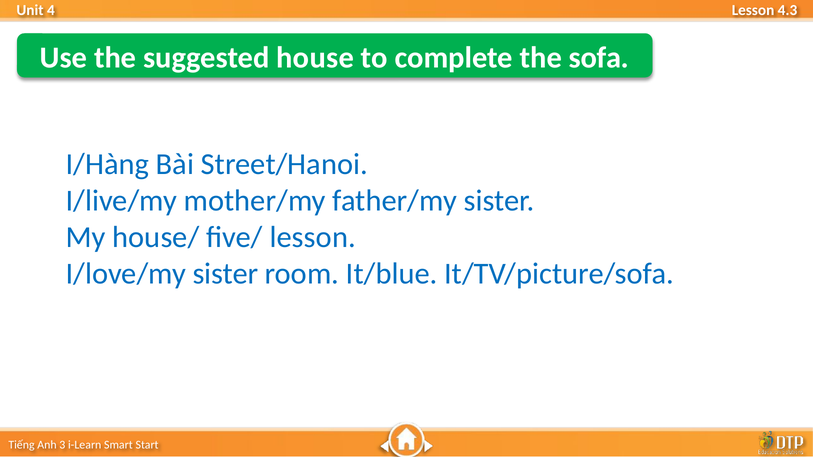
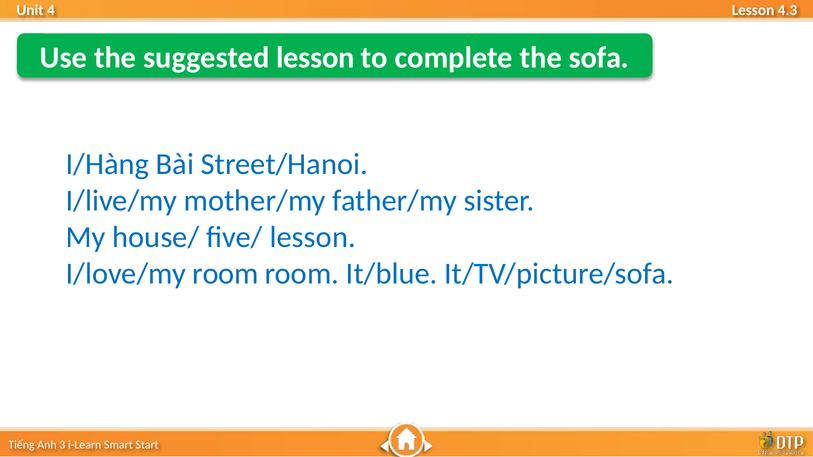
suggested house: house -> lesson (315, 57)
I/love/my sister: sister -> room (225, 274)
